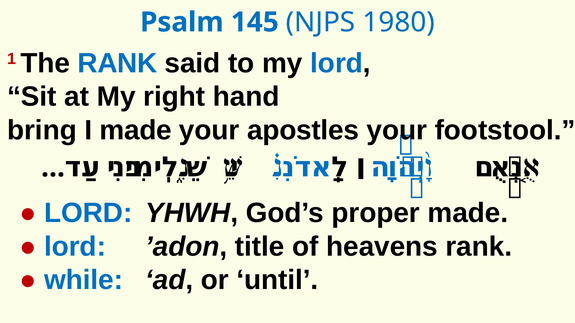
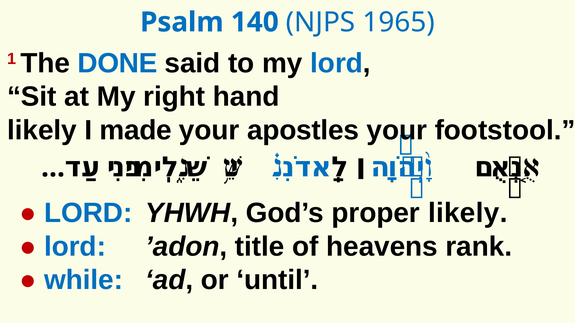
145: 145 -> 140 (255, 22)
1980: 1980 -> 1965 (399, 22)
The RANK: RANK -> DONE (117, 63)
bring: bring -> likely (42, 130)
proper made: made -> likely (468, 213)
